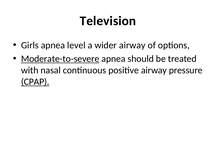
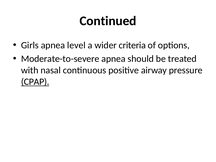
Television: Television -> Continued (108, 21)
wider airway: airway -> criteria (132, 45)
Moderate-to-severe underline: present -> none (60, 59)
